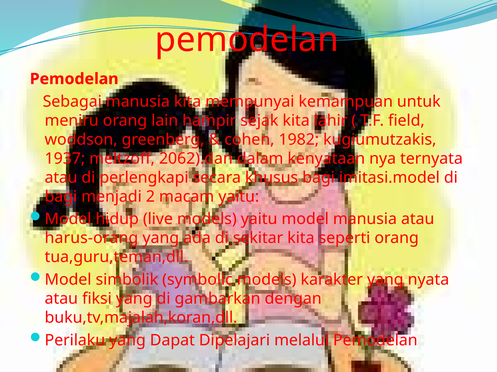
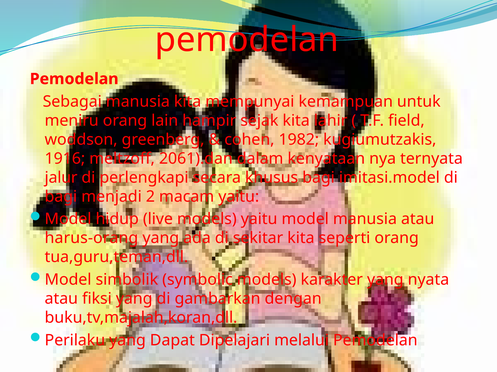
1937: 1937 -> 1916 (65, 159)
2062).dan: 2062).dan -> 2061).dan (196, 159)
atau: atau -> jalur (61, 178)
